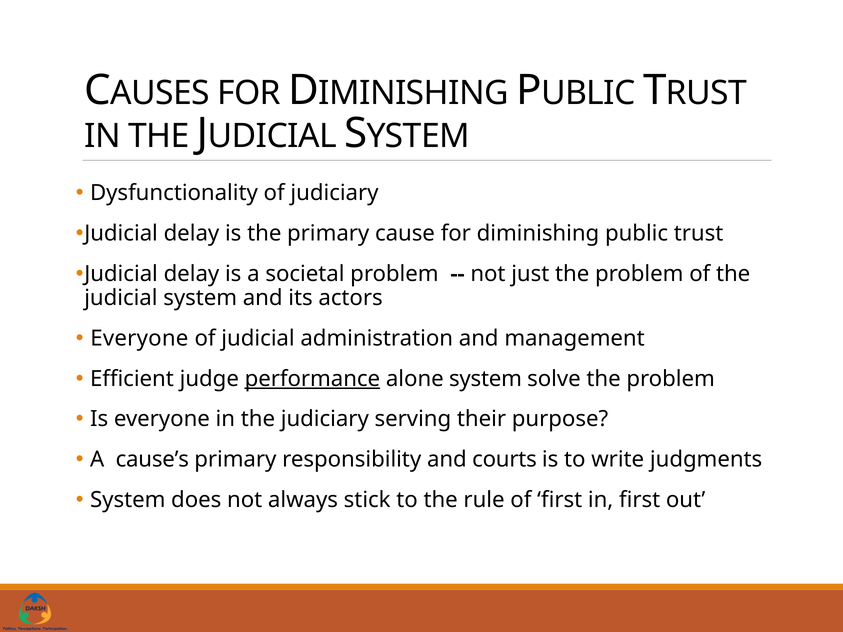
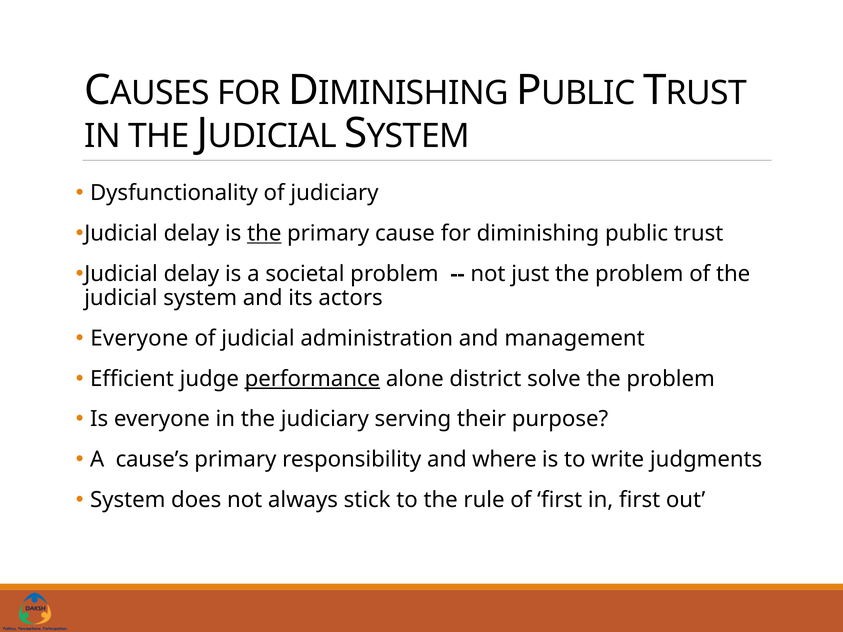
the underline: none -> present (264, 234)
alone system: system -> district (485, 379)
courts: courts -> where (504, 460)
